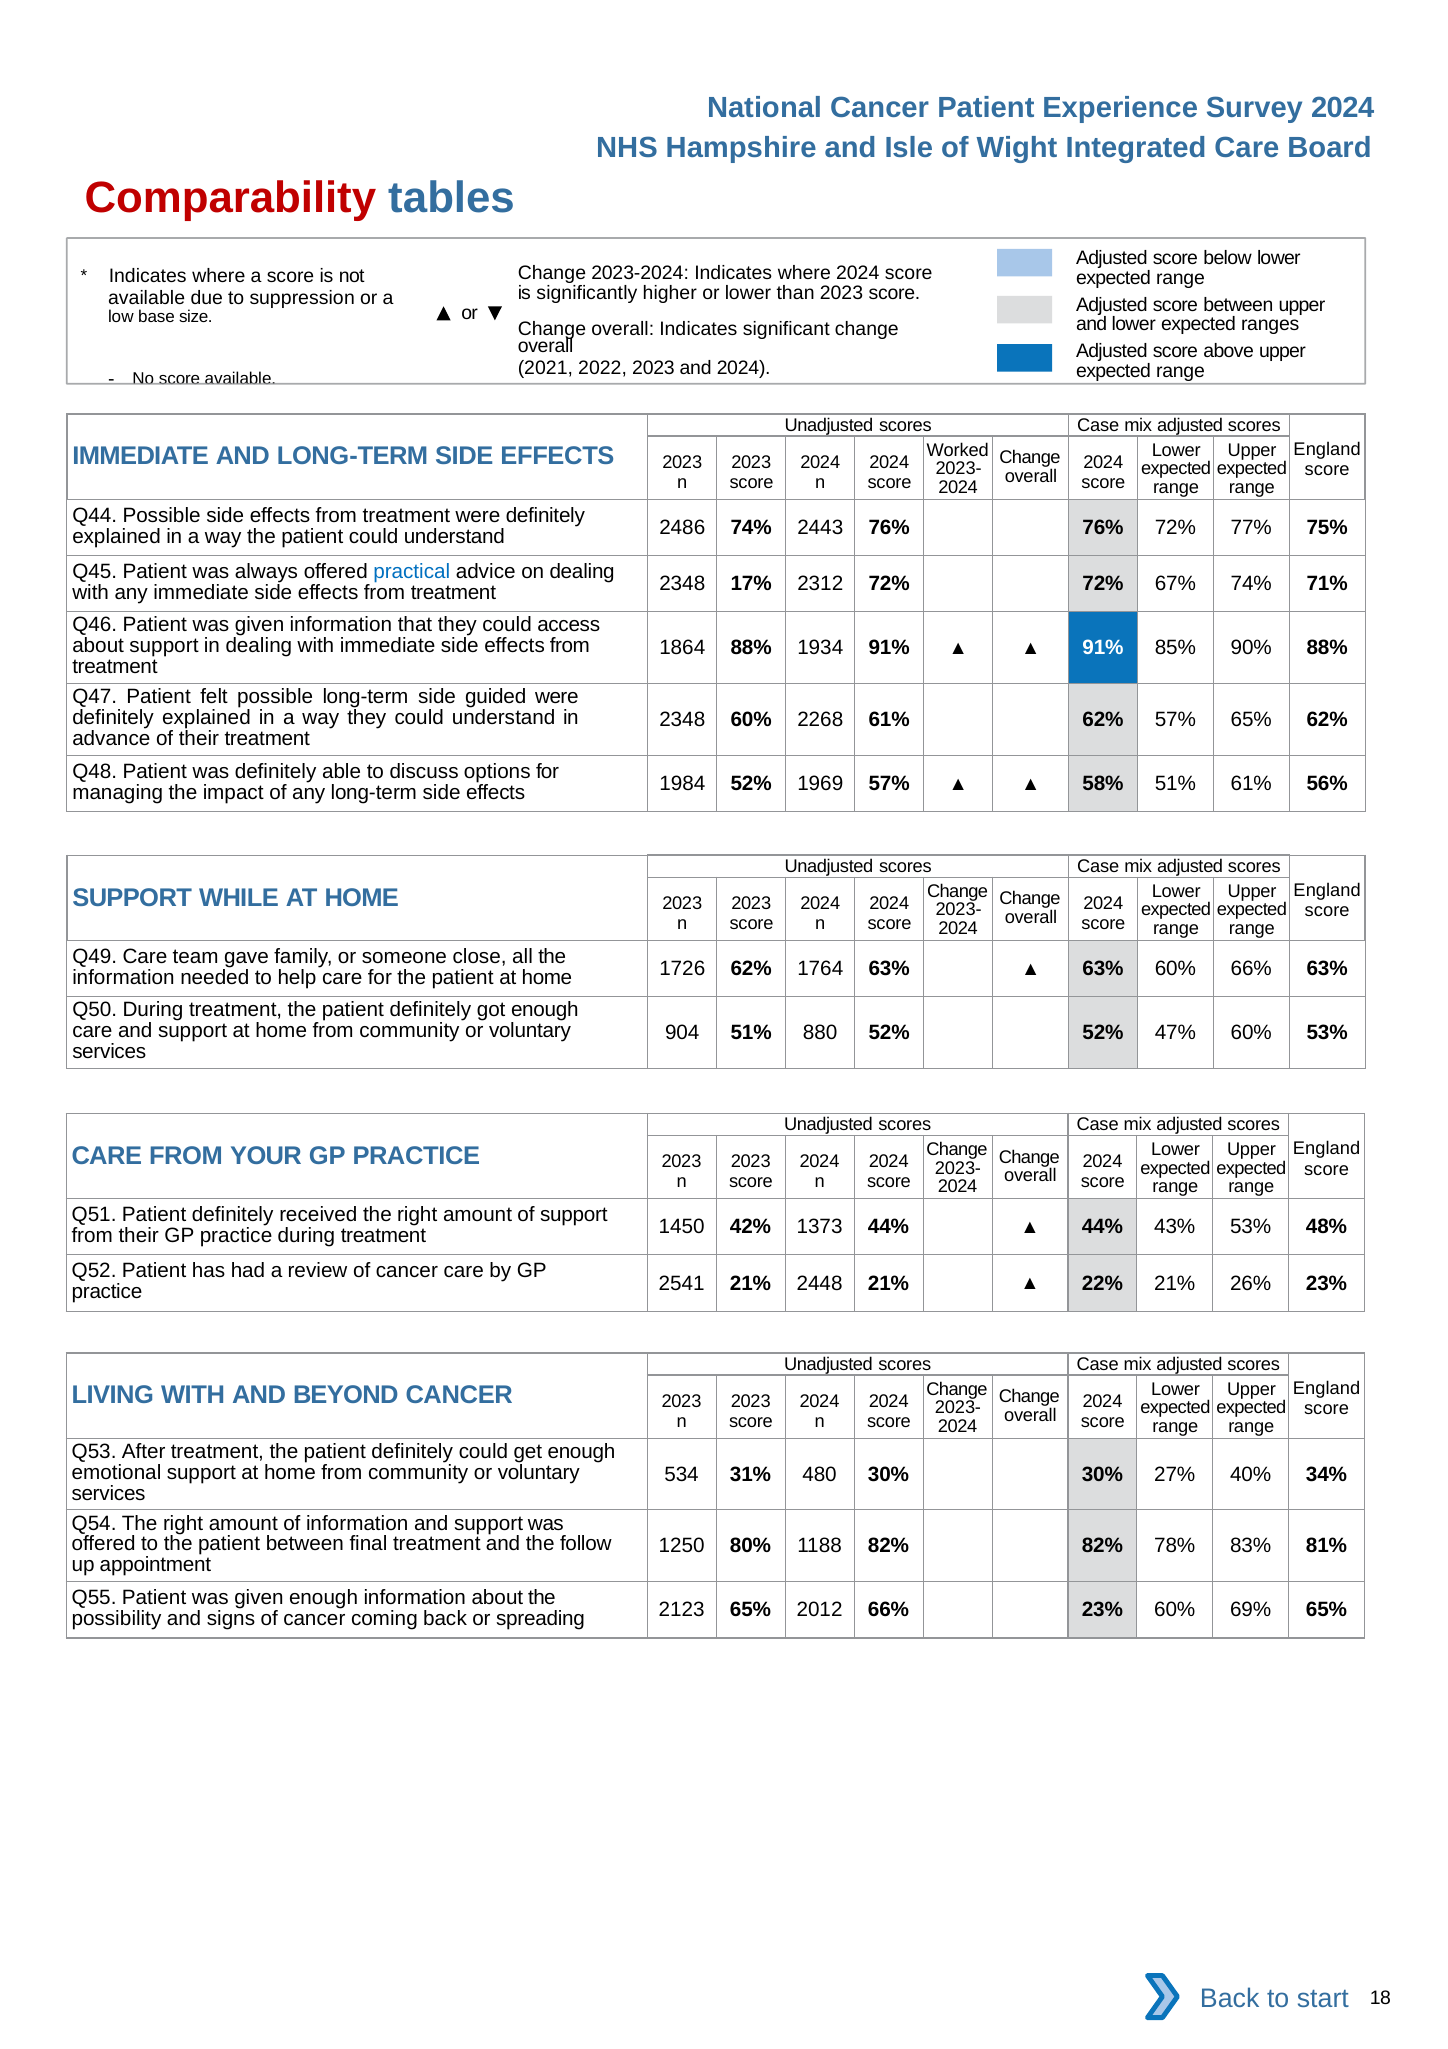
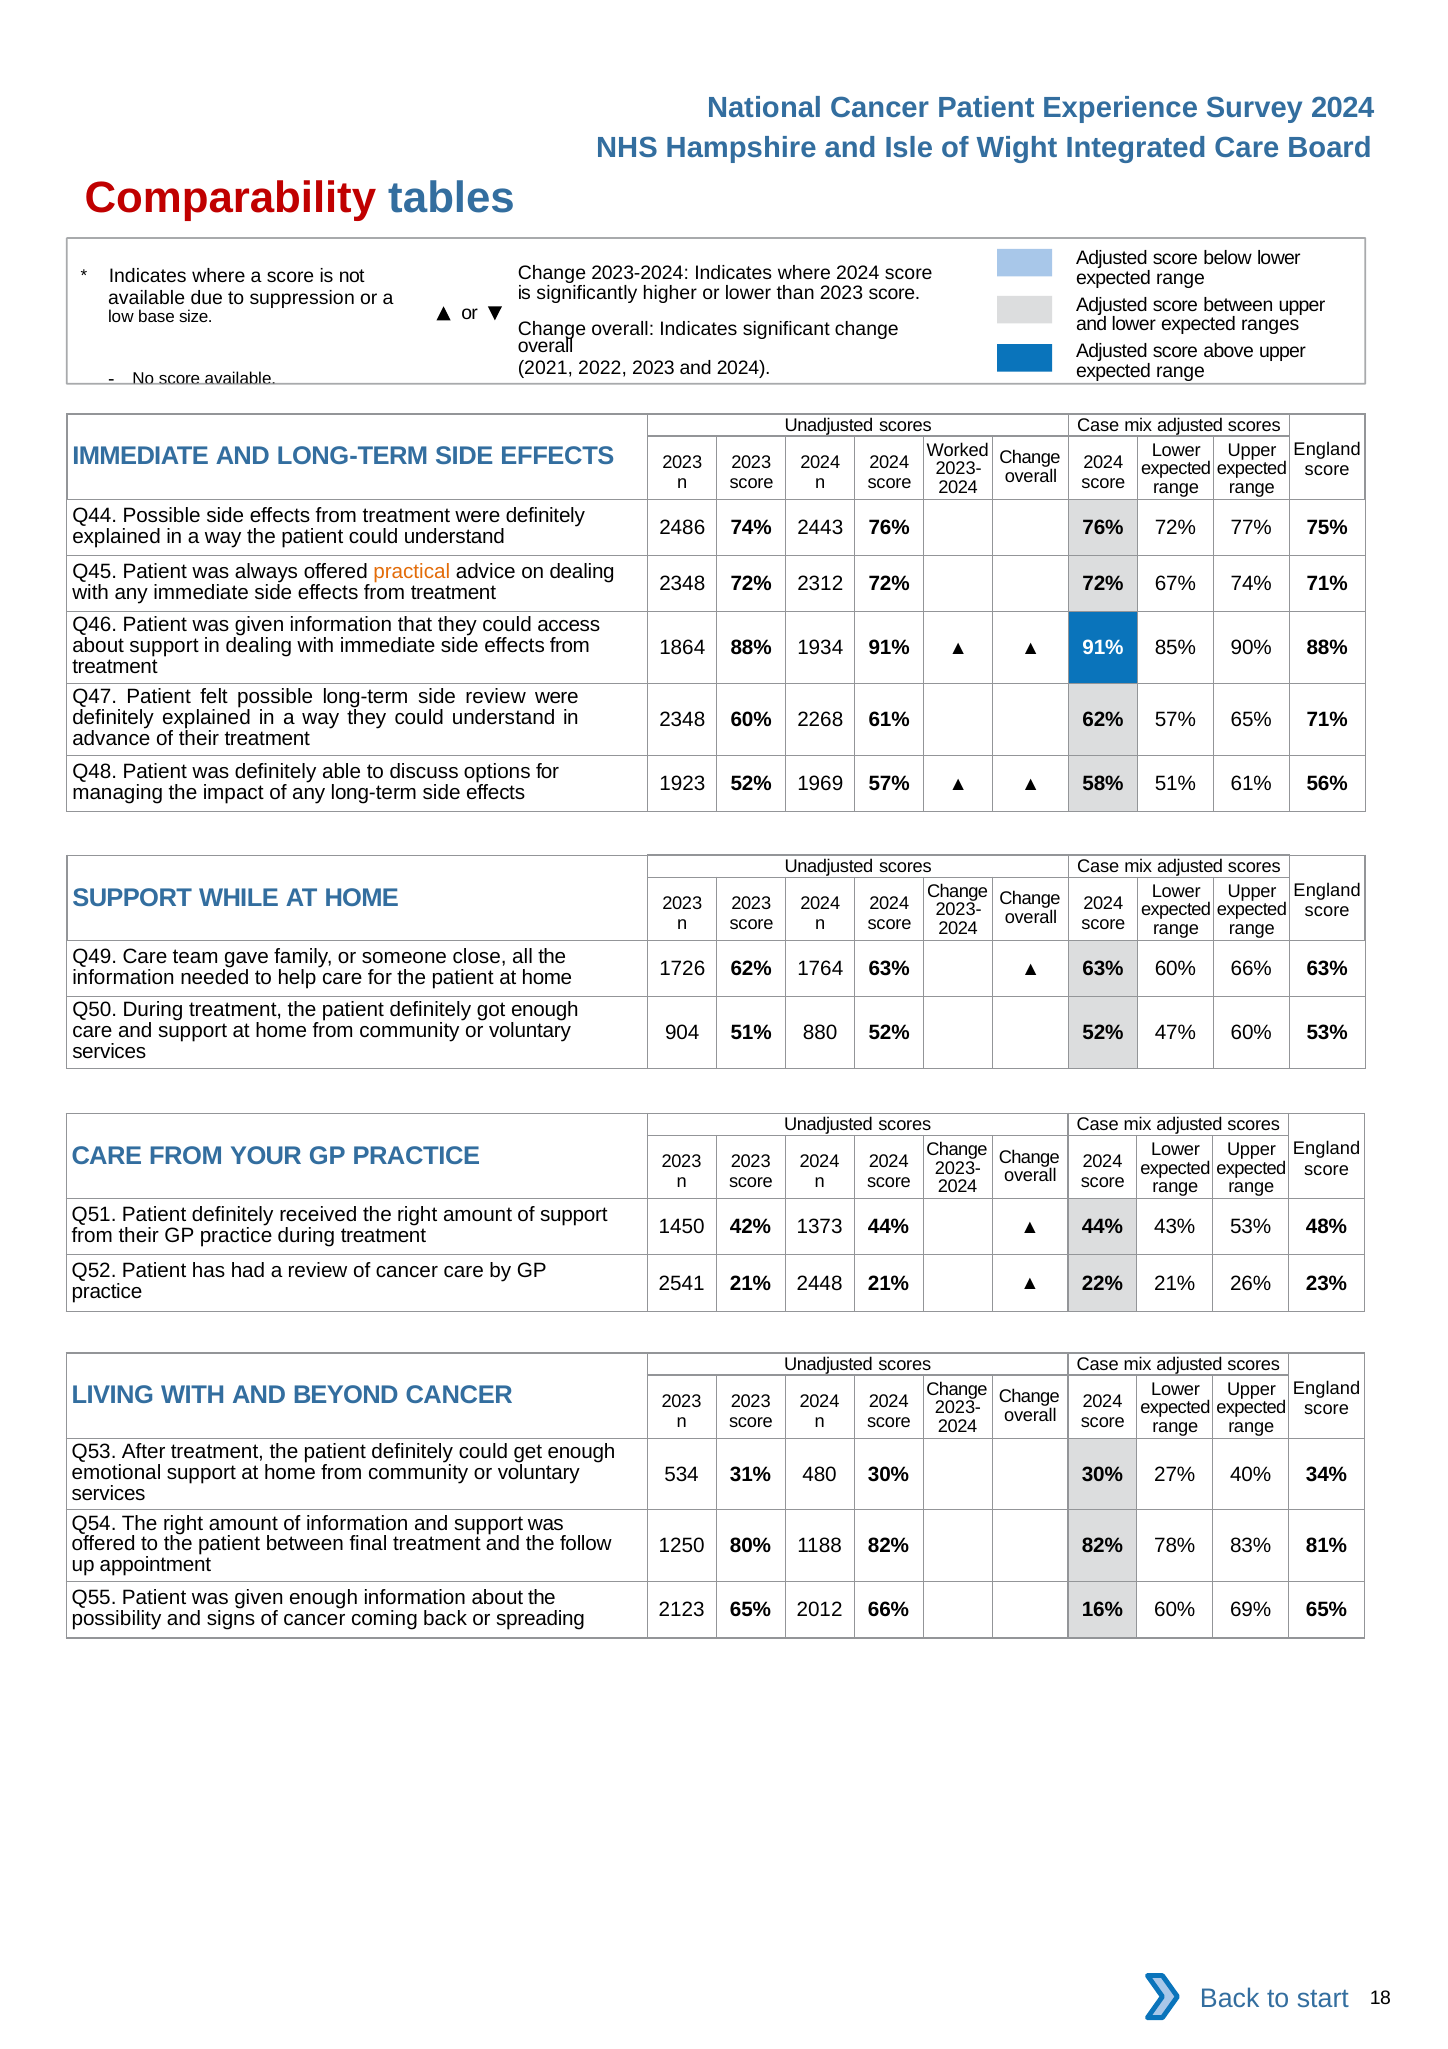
practical colour: blue -> orange (412, 572)
2348 17%: 17% -> 72% (751, 584)
side guided: guided -> review (496, 697)
65% 62%: 62% -> 71% (1327, 720)
1984: 1984 -> 1923 (682, 784)
66% 23%: 23% -> 16% (1102, 1610)
